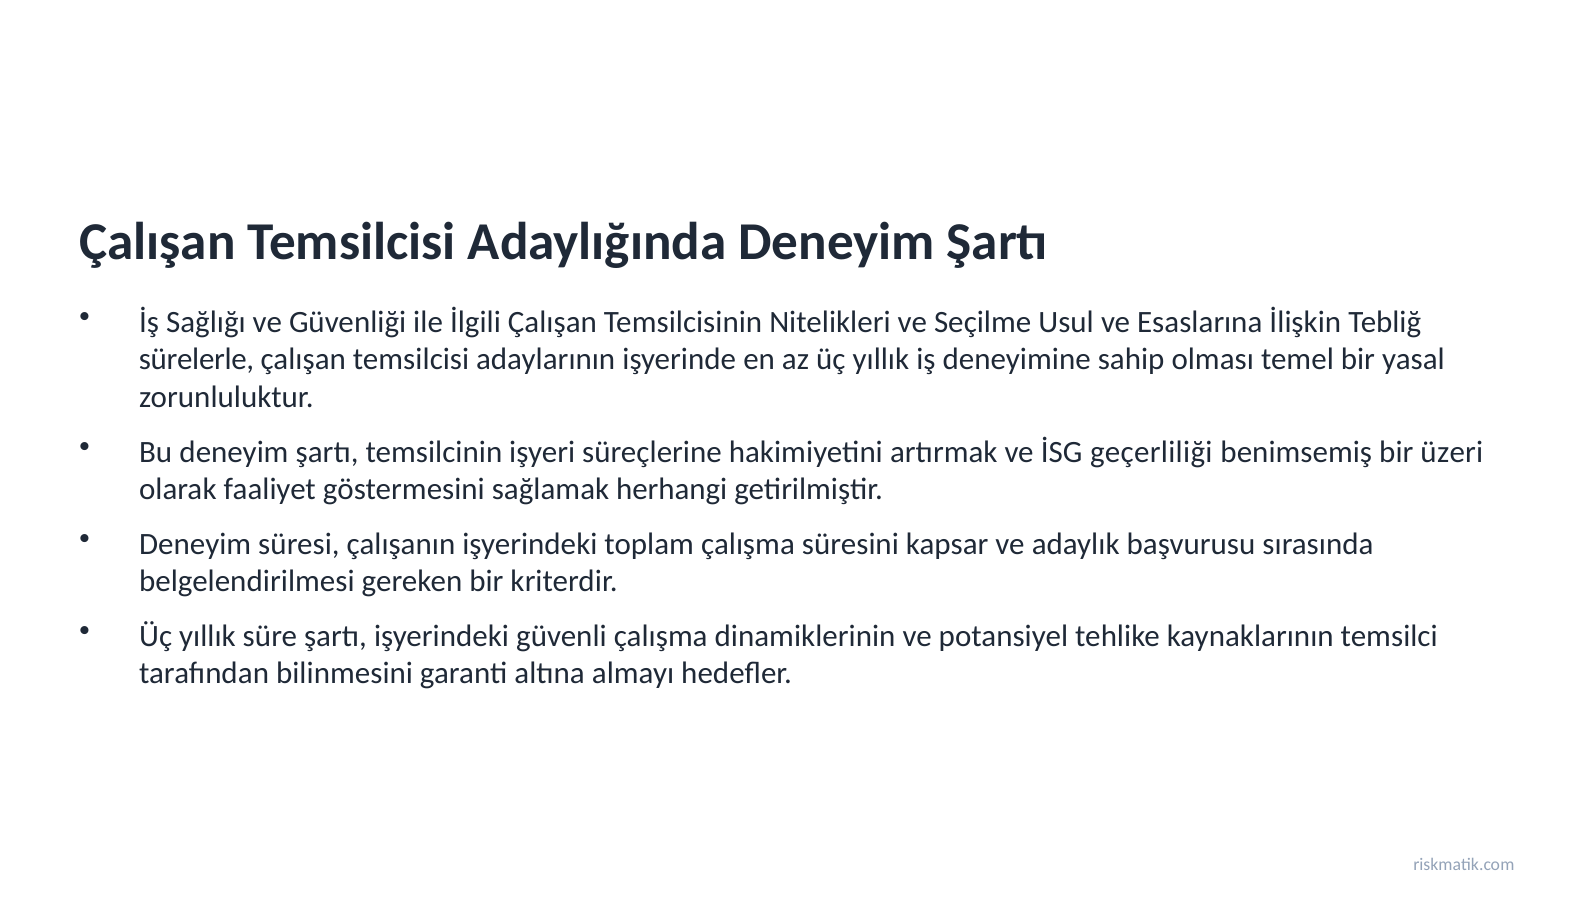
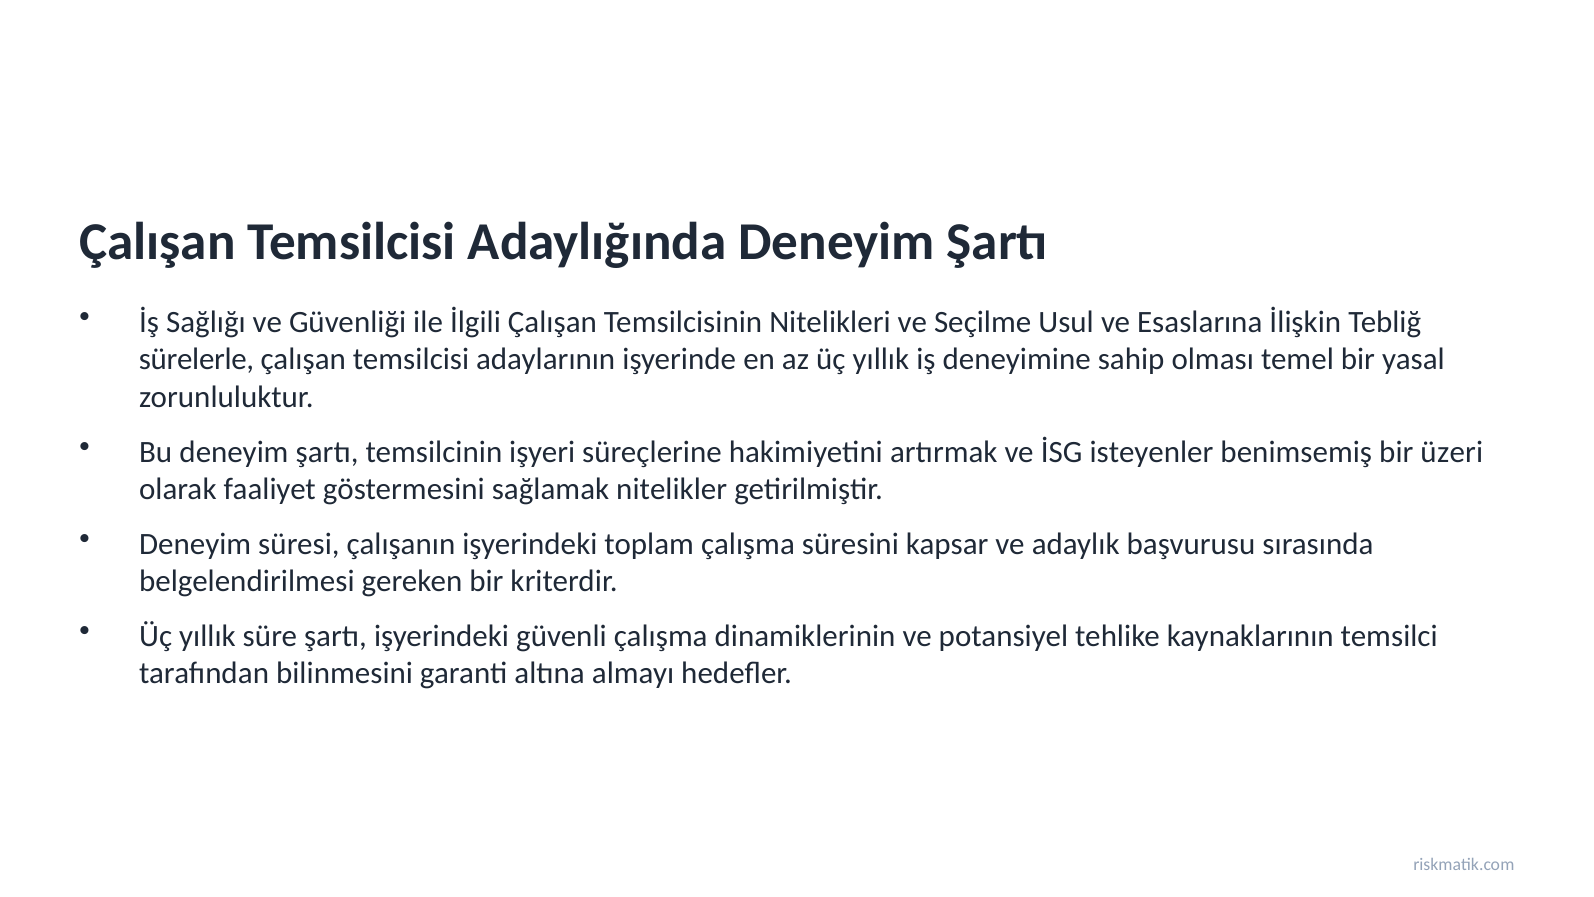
geçerliliği: geçerliliği -> isteyenler (1151, 452)
herhangi: herhangi -> nitelikler (672, 489)
